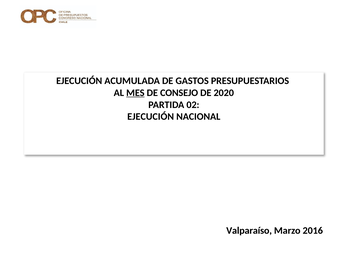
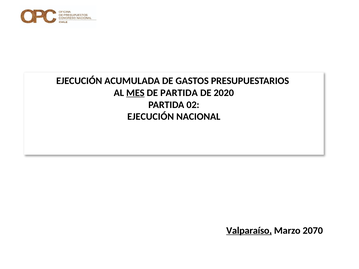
DE CONSEJO: CONSEJO -> PARTIDA (179, 93)
Valparaíso underline: none -> present (249, 231)
2016: 2016 -> 2070 (313, 231)
